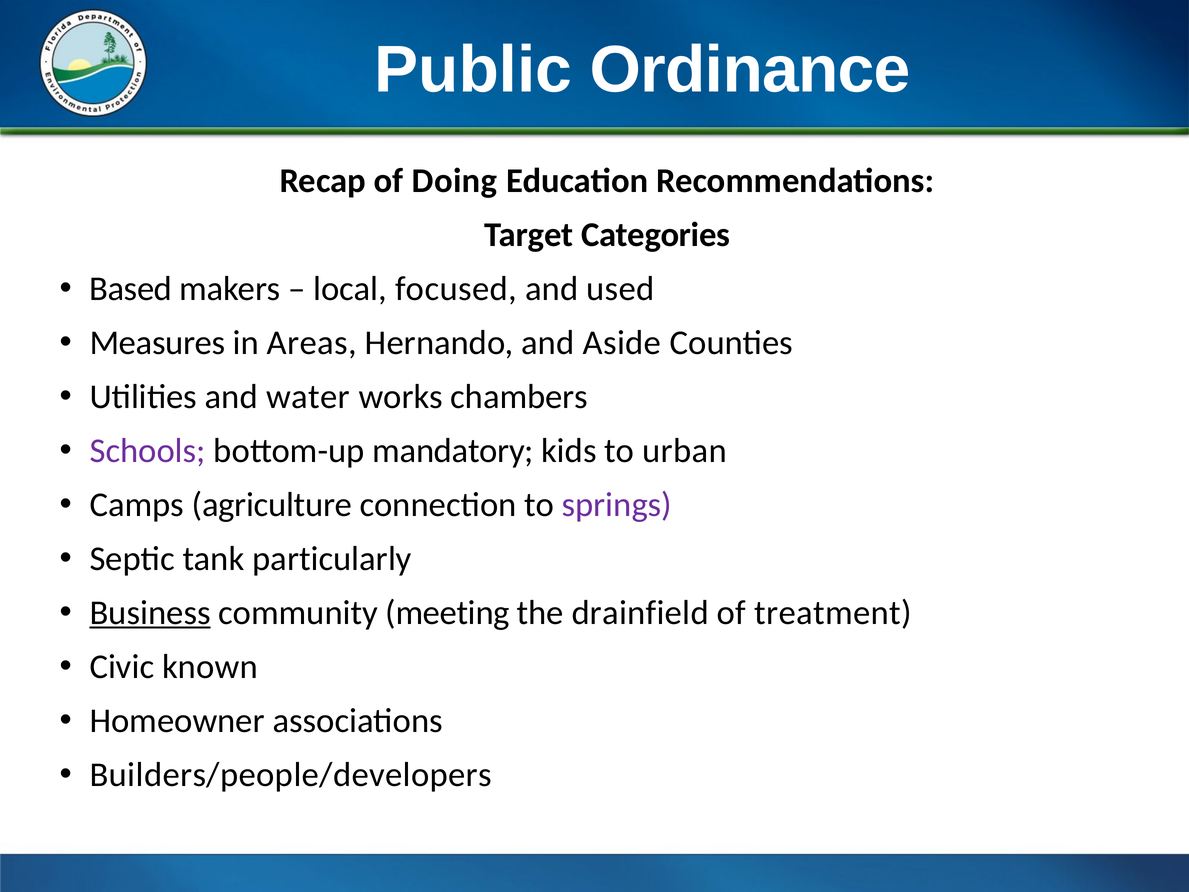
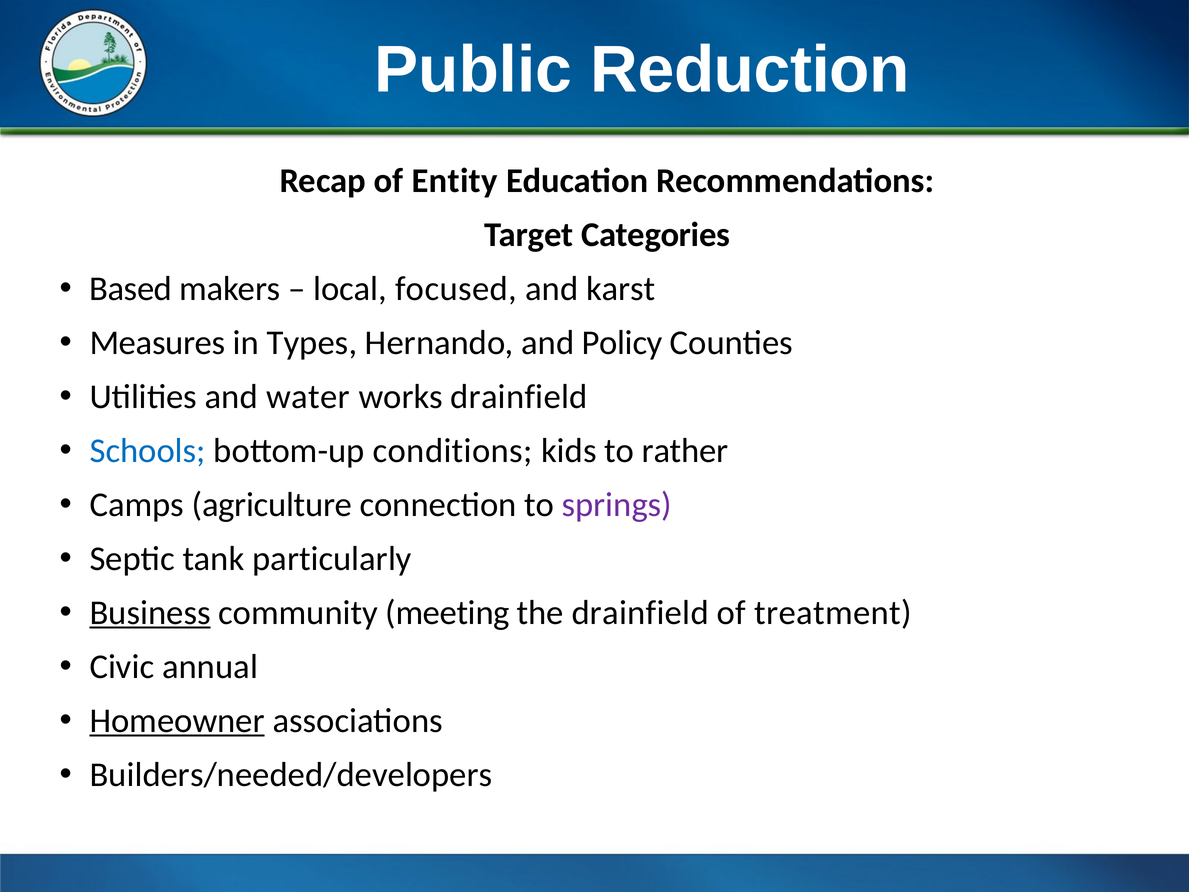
Ordinance: Ordinance -> Reduction (750, 70)
Doing: Doing -> Entity (455, 181)
used: used -> karst (621, 289)
Areas: Areas -> Types (312, 343)
Aside: Aside -> Policy (622, 343)
works chambers: chambers -> drainfield (519, 397)
Schools colour: purple -> blue (148, 451)
mandatory: mandatory -> conditions (453, 451)
urban: urban -> rather (685, 451)
known: known -> annual (210, 667)
Homeowner underline: none -> present (177, 721)
Builders/people/developers: Builders/people/developers -> Builders/needed/developers (291, 775)
